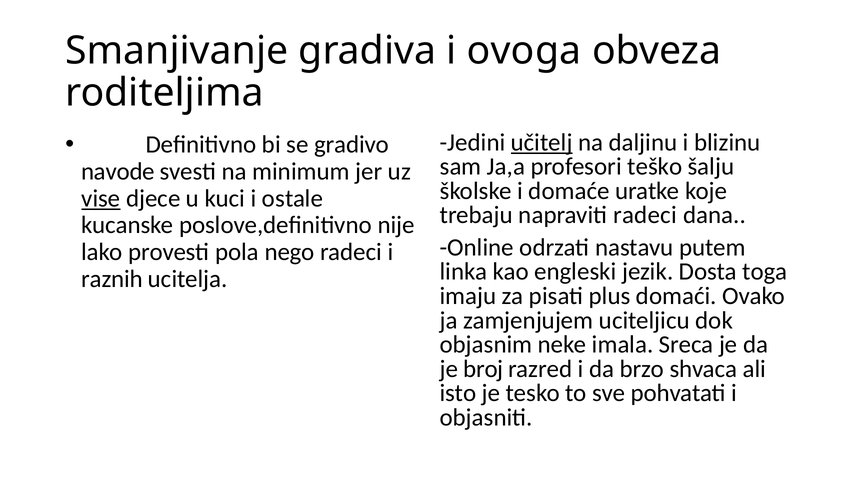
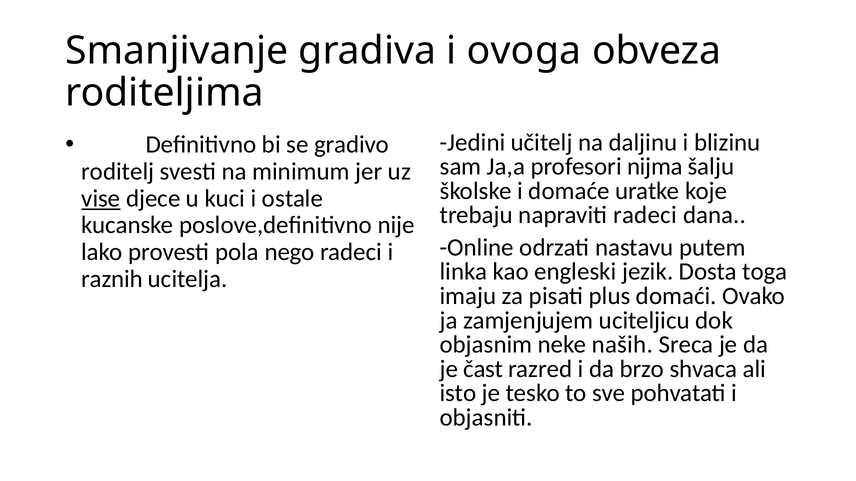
učitelj underline: present -> none (542, 143)
teško: teško -> nijma (655, 167)
navode: navode -> roditelj (118, 172)
imala: imala -> naših (623, 345)
broj: broj -> čast (483, 369)
